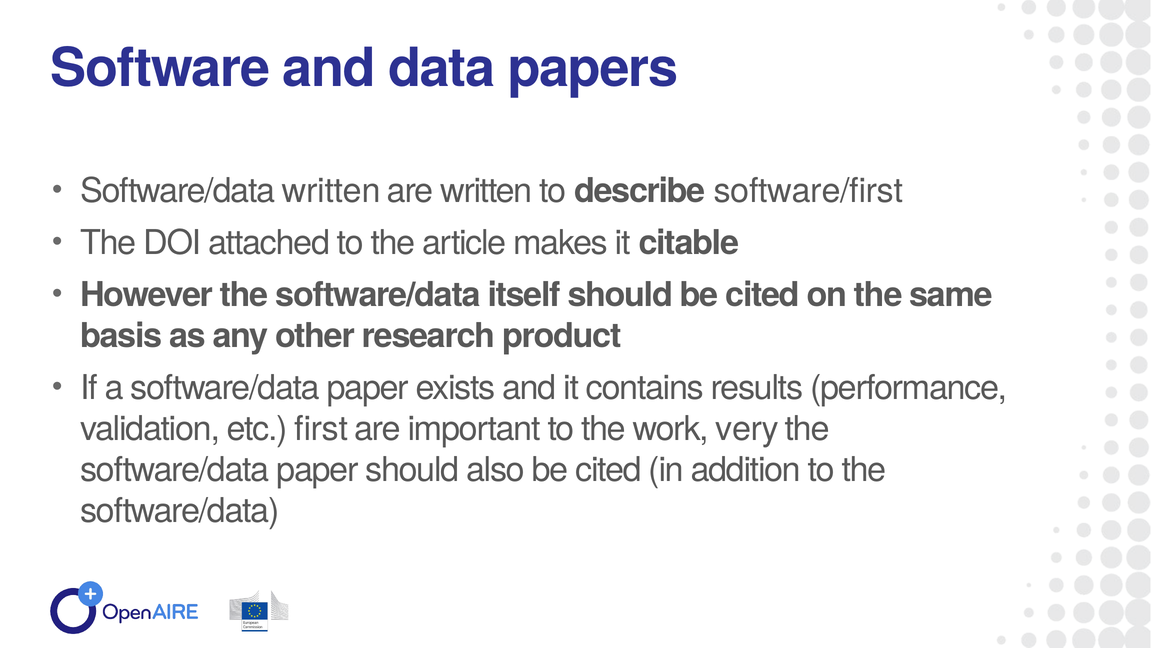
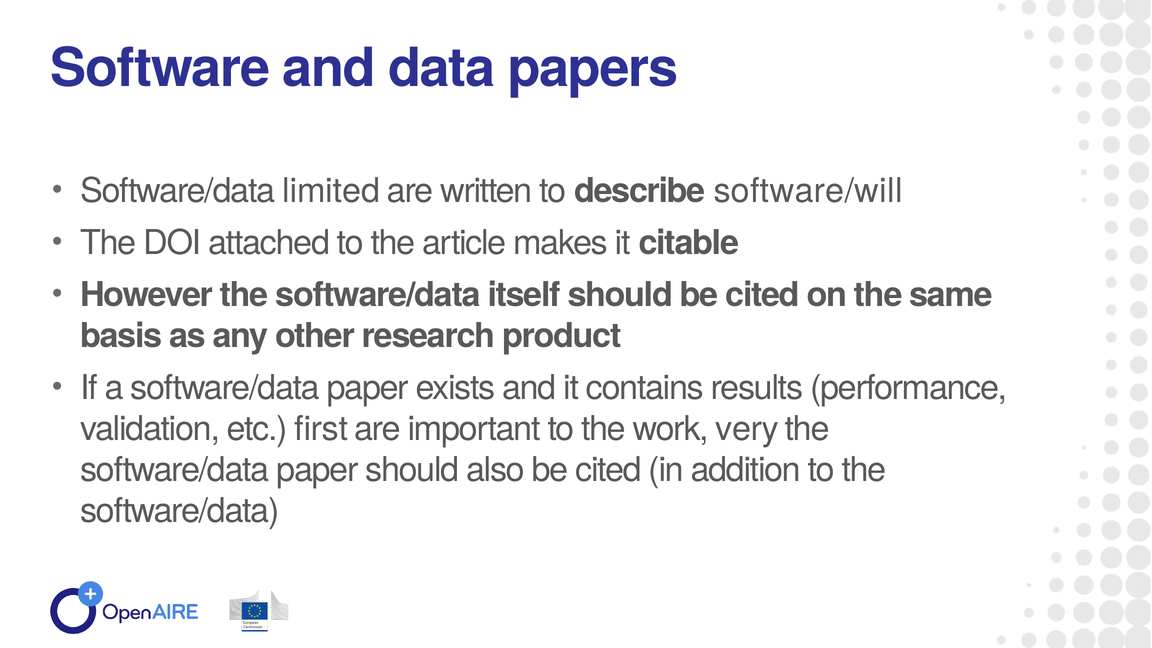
Software/data written: written -> limited (331, 191)
software/first: software/first -> software/will (808, 191)
